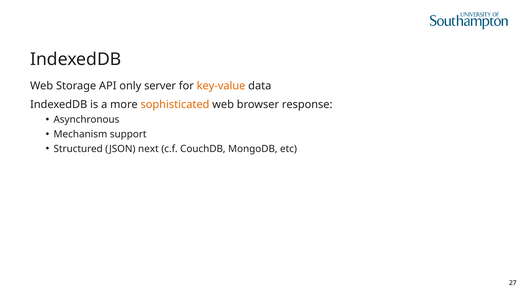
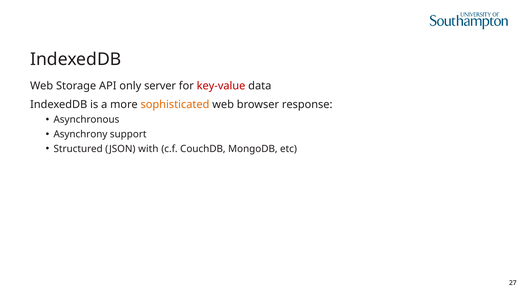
key-value colour: orange -> red (221, 86)
Mechanism: Mechanism -> Asynchrony (80, 134)
next: next -> with (148, 149)
